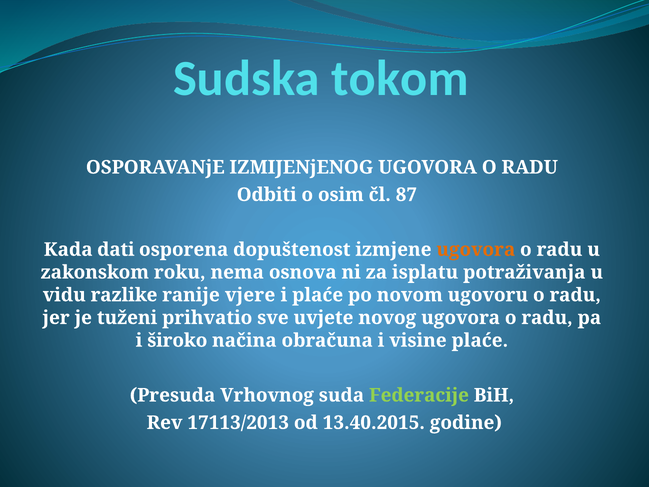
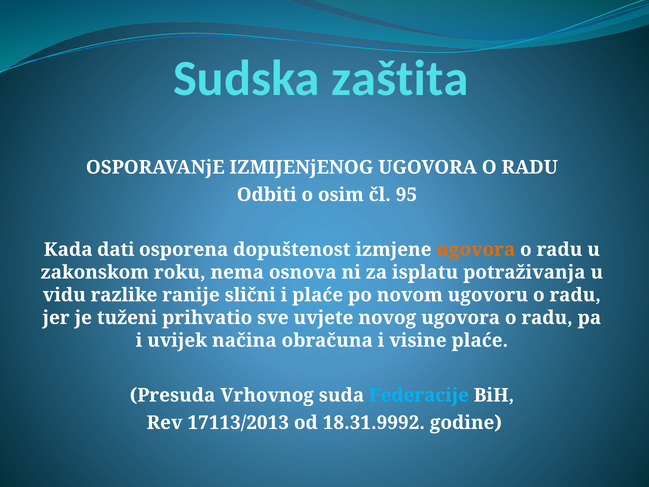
tokom: tokom -> zaštita (400, 79)
87: 87 -> 95 (406, 195)
vjere: vjere -> slični (250, 295)
široko: široko -> uvijek (177, 340)
Federacije colour: light green -> light blue (419, 395)
13.40.2015: 13.40.2015 -> 18.31.9992 (374, 422)
